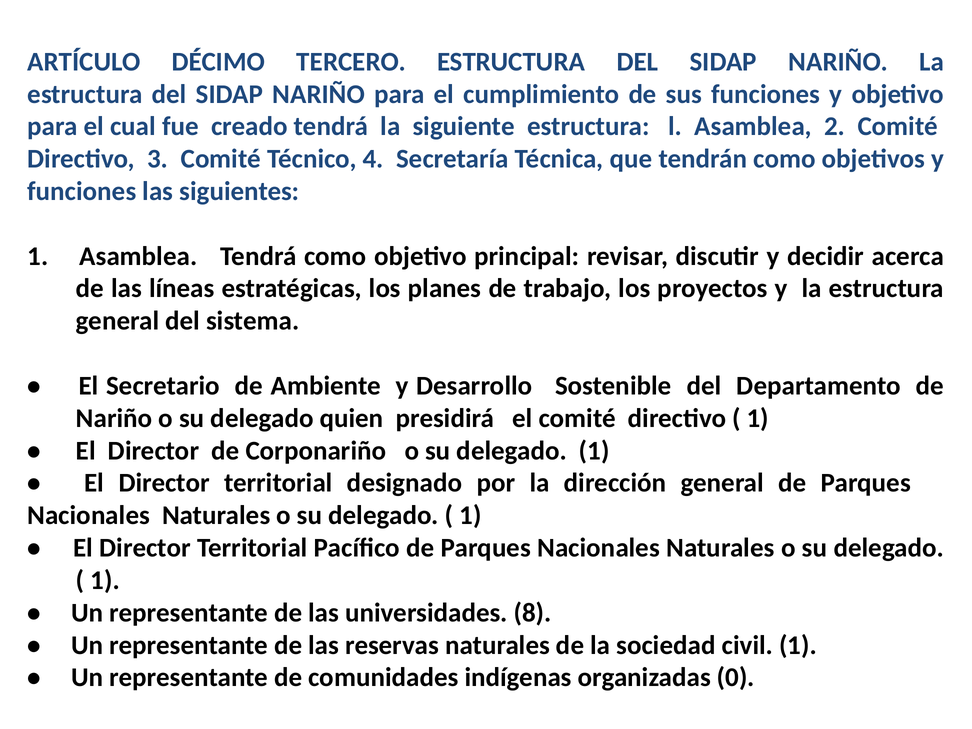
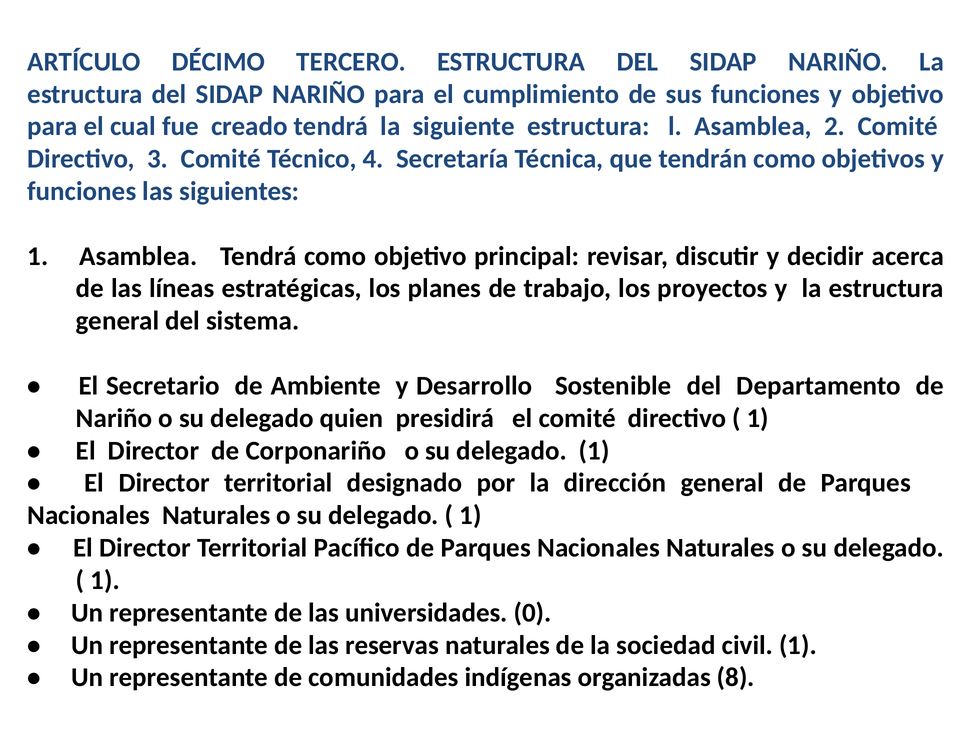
8: 8 -> 0 (533, 613)
0: 0 -> 8 (736, 678)
